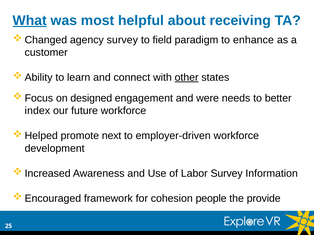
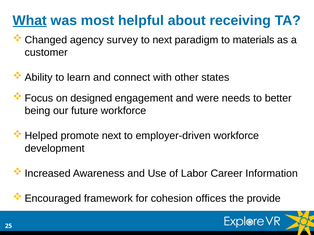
to field: field -> next (162, 40)
enhance: enhance -> materials (254, 40)
other underline: present -> none (187, 78)
index: index -> being (37, 111)
Labor Survey: Survey -> Career (227, 174)
people: people -> offices (211, 199)
